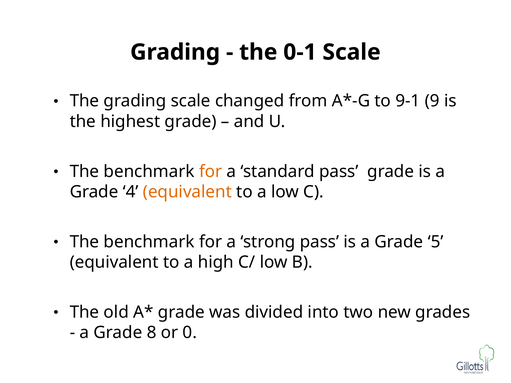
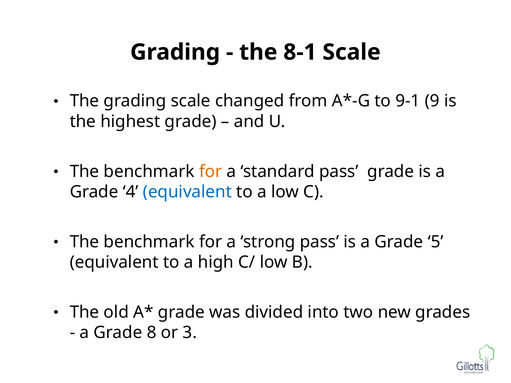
0-1: 0-1 -> 8-1 (300, 52)
equivalent colour: orange -> blue (187, 192)
0: 0 -> 3 (190, 333)
